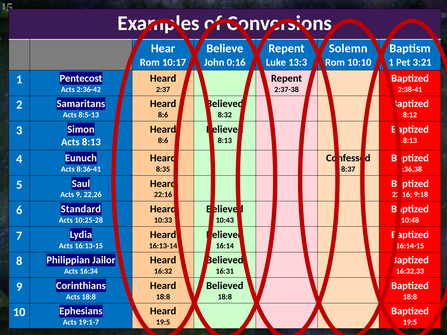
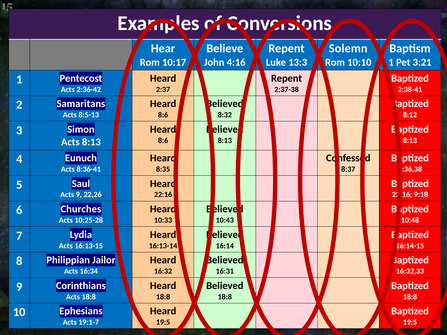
0:16: 0:16 -> 4:16 (236, 62)
Standard: Standard -> Churches (81, 209)
